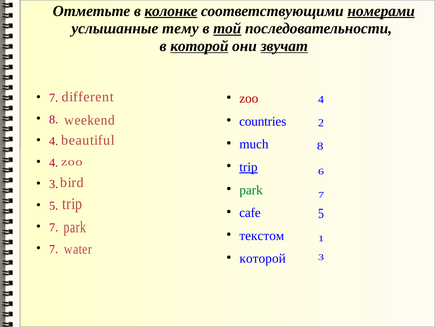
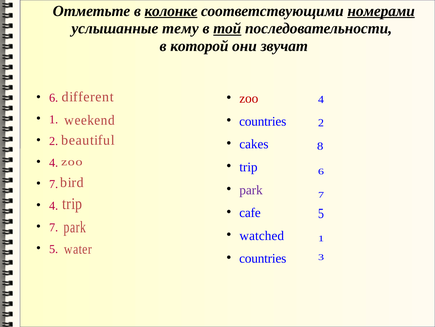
которой underline: present -> none (199, 46)
звучат underline: present -> none (284, 46)
7: 7 -> 6 (54, 98)
8: 8 -> 1 (54, 119)
4: 4 -> 2 (54, 141)
much: much -> cakes (254, 144)
trip underline: present -> none (248, 167)
3: 3 -> 7 (54, 184)
park colour: green -> purple (251, 190)
5: 5 -> 4 (54, 205)
текстом: текстом -> watched (262, 235)
7: 7 -> 5 (54, 249)
которой: которой -> countries (263, 258)
